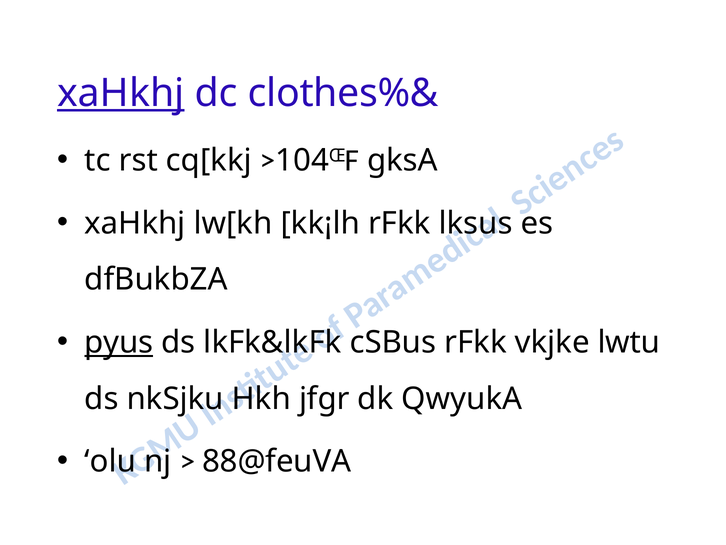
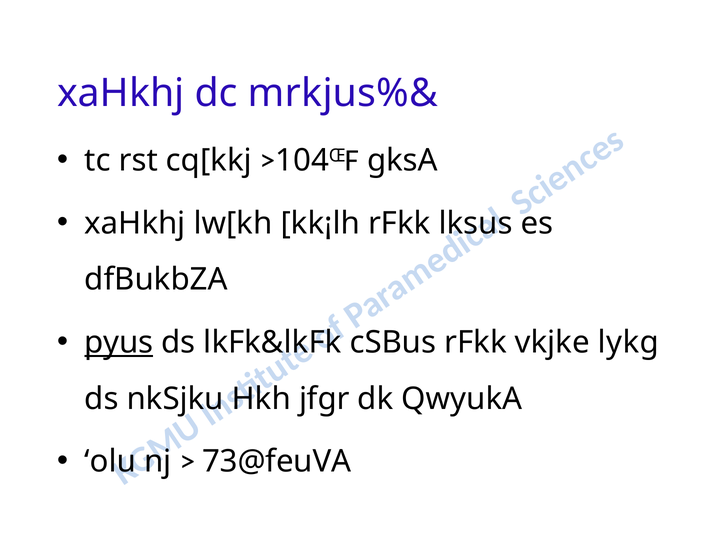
xaHkhj underline: present -> none (121, 93)
clothes%&: clothes%& -> mrkjus%& (343, 93)
lwtu: lwtu -> lykg (628, 342)
88@feuVA: 88@feuVA -> 73@feuVA (277, 461)
